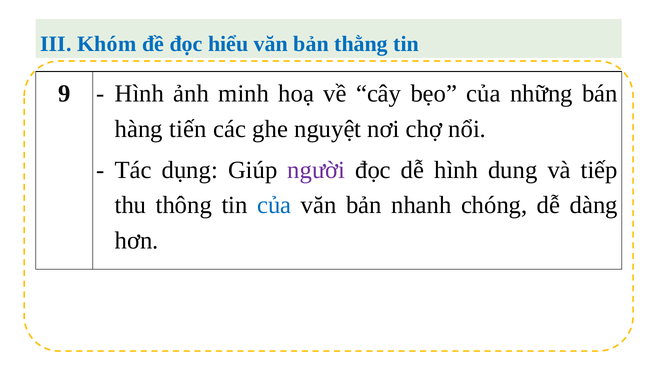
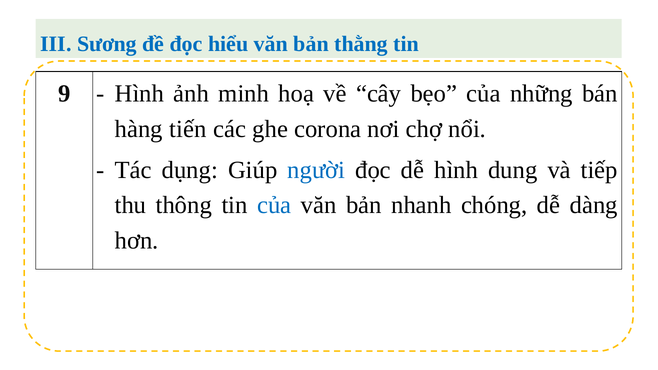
Khóm: Khóm -> Sương (107, 44)
nguyệt: nguyệt -> corona (328, 129)
người colour: purple -> blue (316, 170)
